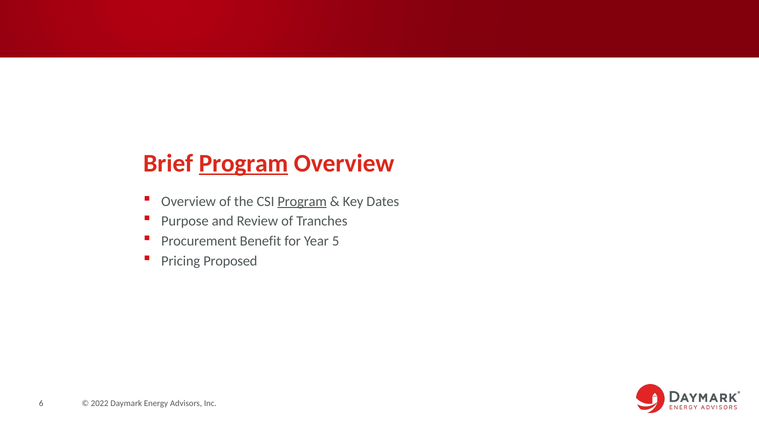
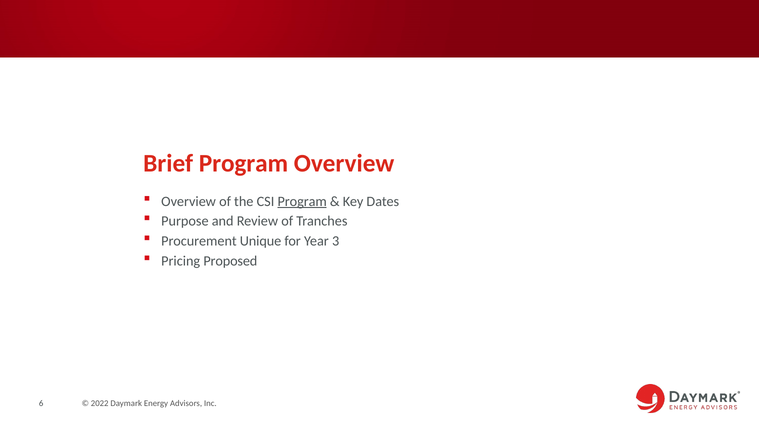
Program underline: present -> none (243, 163)
Benefit: Benefit -> Unique (261, 241)
5: 5 -> 3 (336, 241)
